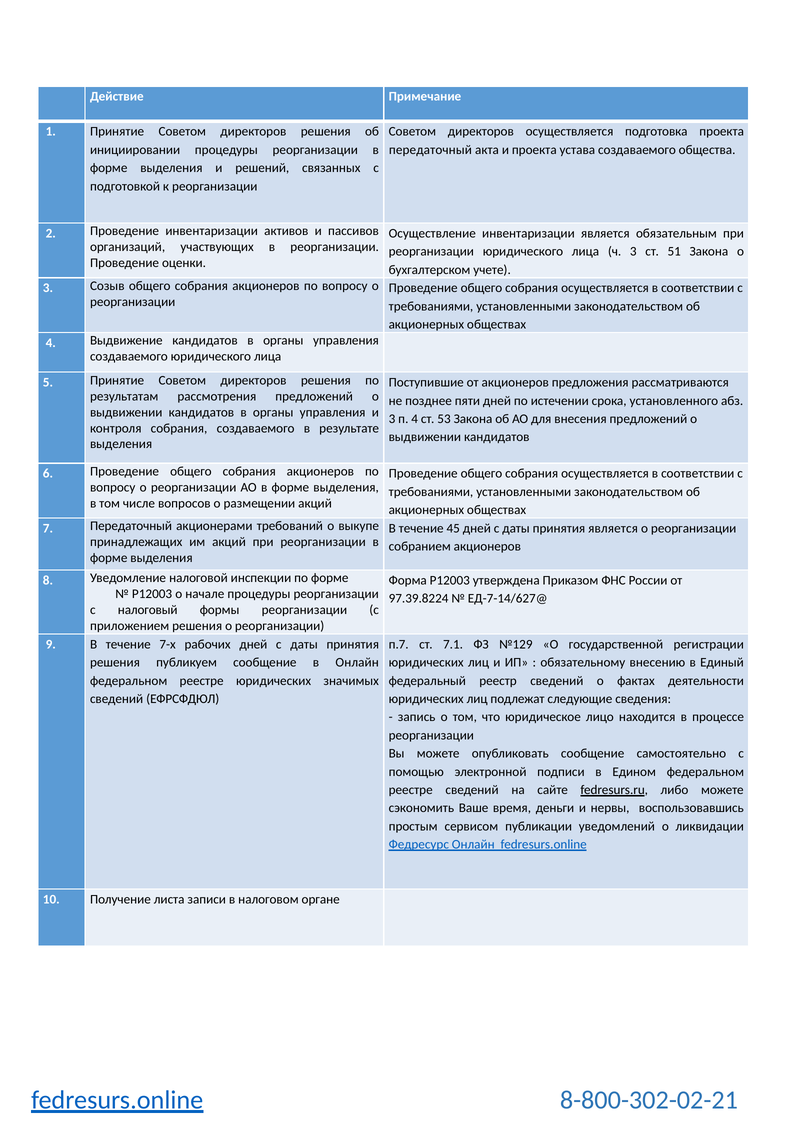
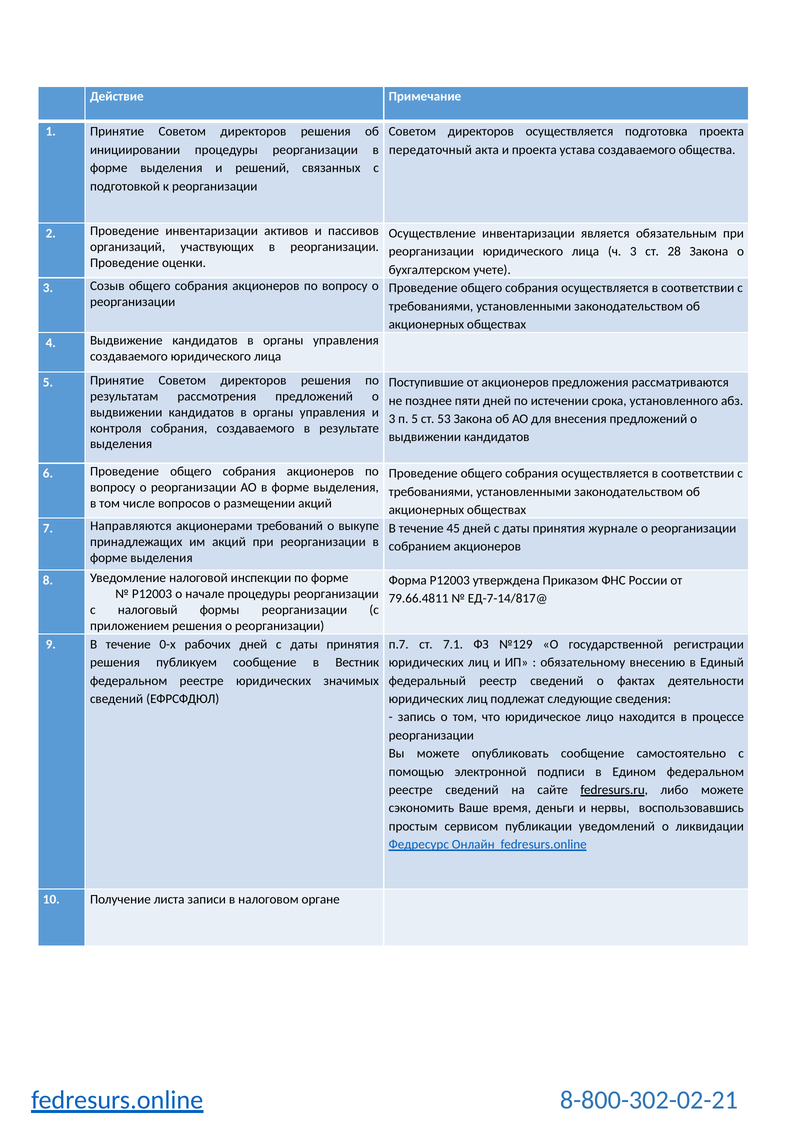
51: 51 -> 28 (674, 251)
п 4: 4 -> 5 (415, 419)
7 Передаточный: Передаточный -> Направляются (131, 526)
принятия является: является -> журнале (613, 528)
97.39.8224: 97.39.8224 -> 79.66.4811 (419, 598)
ЕД-7-14/627@: ЕД-7-14/627@ -> ЕД-7-14/817@ (508, 598)
7-х: 7-х -> 0-х (168, 644)
в Онлайн: Онлайн -> Вестник (357, 662)
